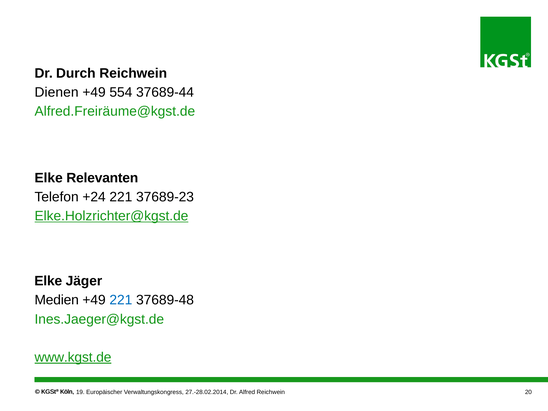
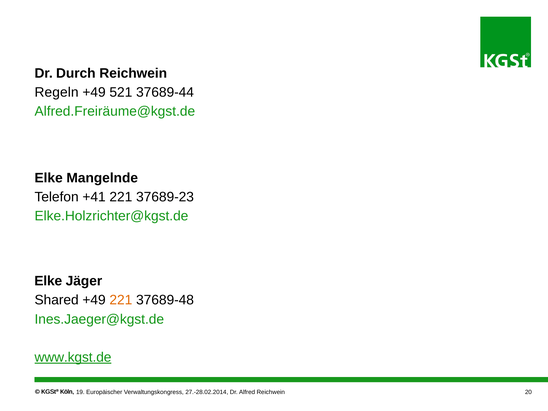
Dienen: Dienen -> Regeln (57, 92)
554: 554 -> 521 (121, 92)
Relevanten: Relevanten -> Mangelnde (102, 178)
+24: +24 -> +41 (94, 197)
Elke.Holzrichter@kgst.de underline: present -> none (111, 216)
Medien: Medien -> Shared (57, 300)
221 colour: blue -> orange (121, 300)
